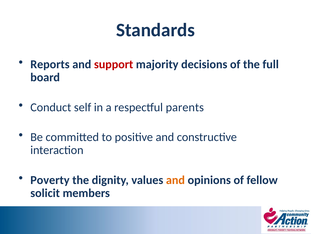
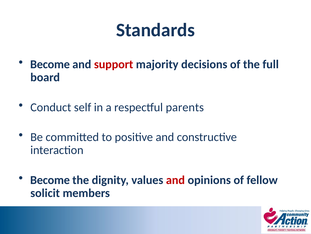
Reports: Reports -> Become (50, 64)
Poverty: Poverty -> Become (50, 180)
and colour: orange -> red (175, 180)
